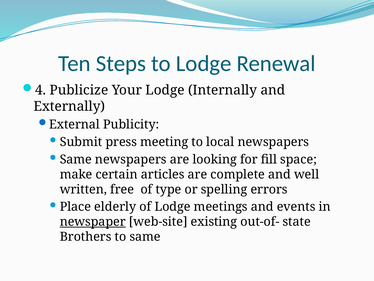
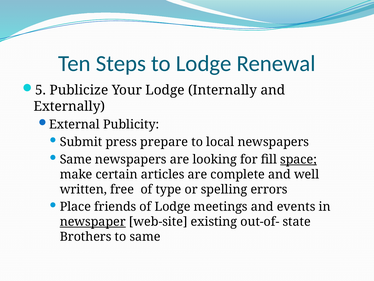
4: 4 -> 5 (41, 90)
meeting: meeting -> prepare (164, 142)
space underline: none -> present (298, 159)
elderly: elderly -> friends (115, 207)
